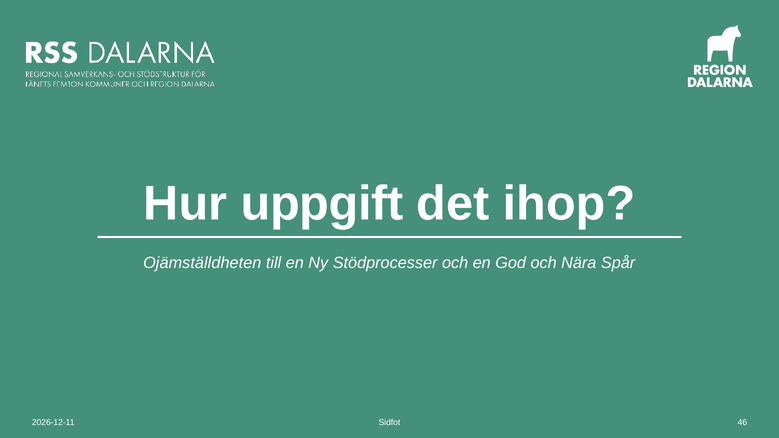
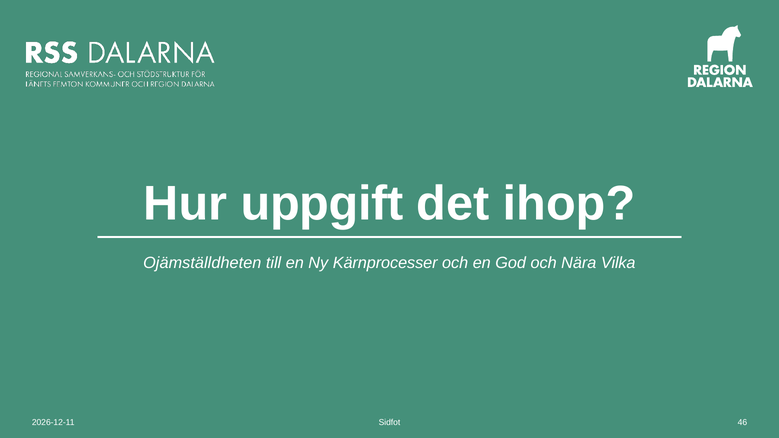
Stödprocesser: Stödprocesser -> Kärnprocesser (385, 263)
Spår: Spår -> Vilka (618, 263)
